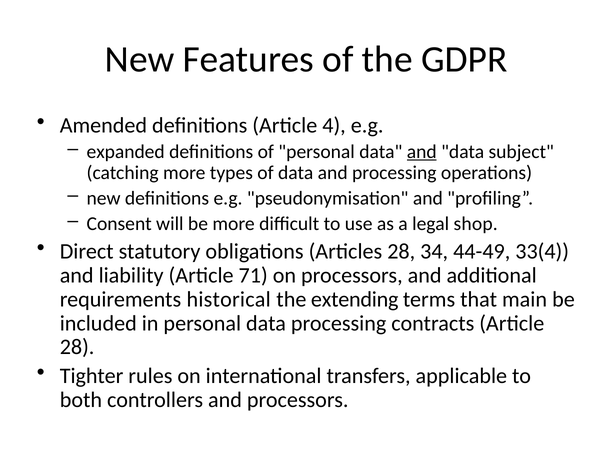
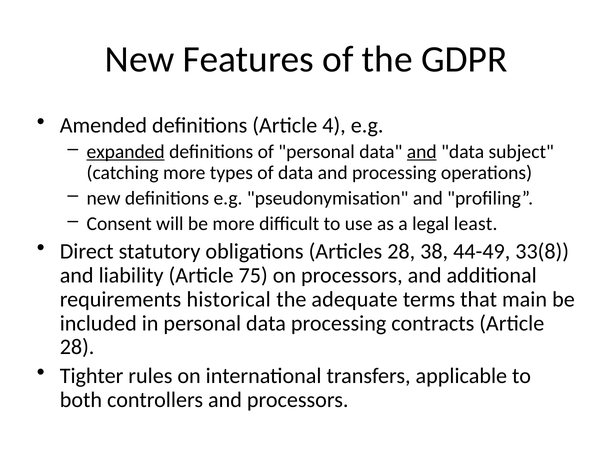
expanded underline: none -> present (126, 152)
shop: shop -> least (476, 224)
34: 34 -> 38 (434, 251)
33(4: 33(4 -> 33(8 (542, 251)
71: 71 -> 75 (253, 275)
extending: extending -> adequate (355, 299)
